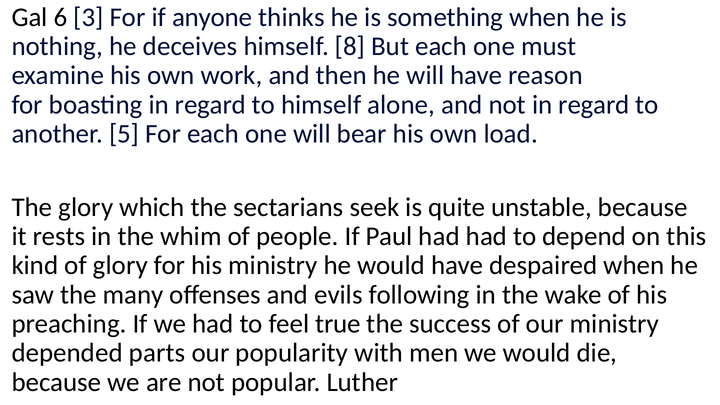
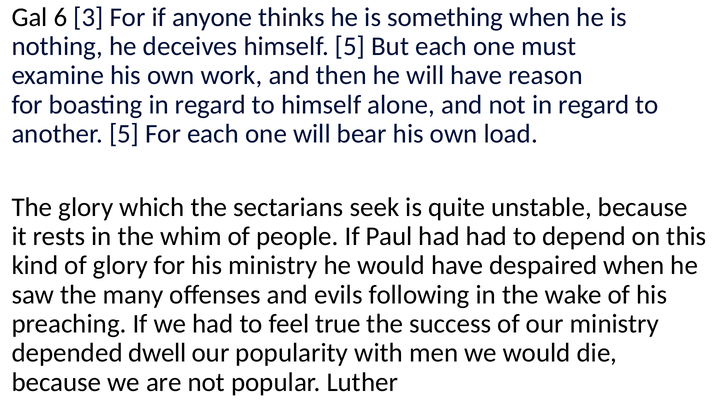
himself 8: 8 -> 5 (350, 46)
parts: parts -> dwell (157, 353)
